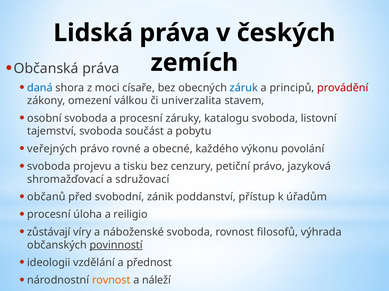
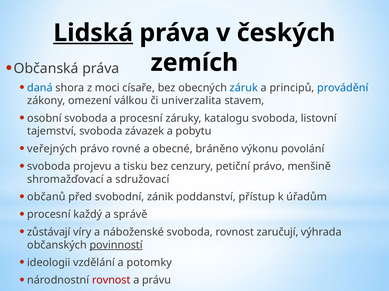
Lidská underline: none -> present (93, 33)
provádění colour: red -> blue (343, 88)
součást: součást -> závazek (145, 132)
každého: každého -> bráněno (217, 149)
jazyková: jazyková -> menšině (309, 167)
úloha: úloha -> každý (88, 215)
reiligio: reiligio -> správě (131, 215)
filosofů: filosofů -> zaručují (278, 233)
přednost: přednost -> potomky (149, 263)
rovnost colour: orange -> red (111, 281)
náleží: náleží -> právu (156, 281)
